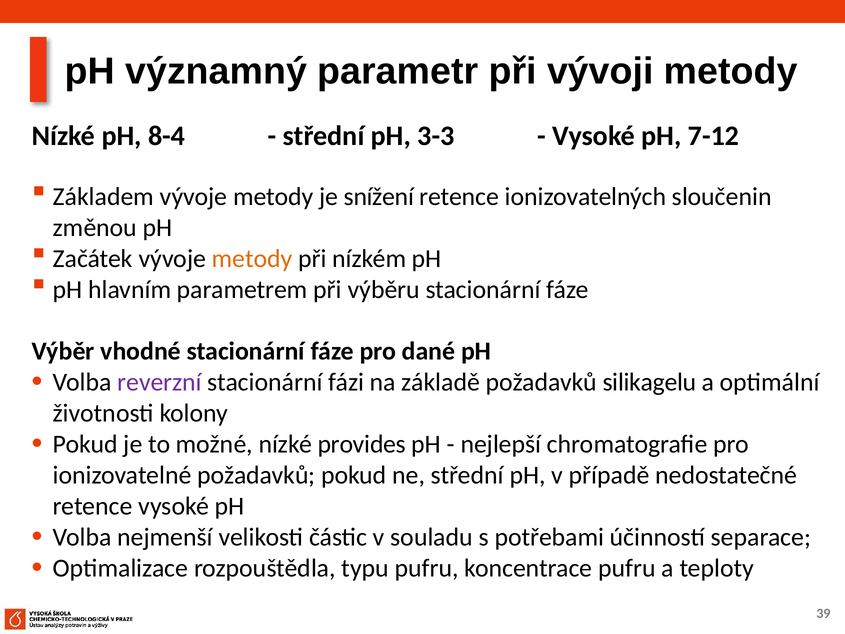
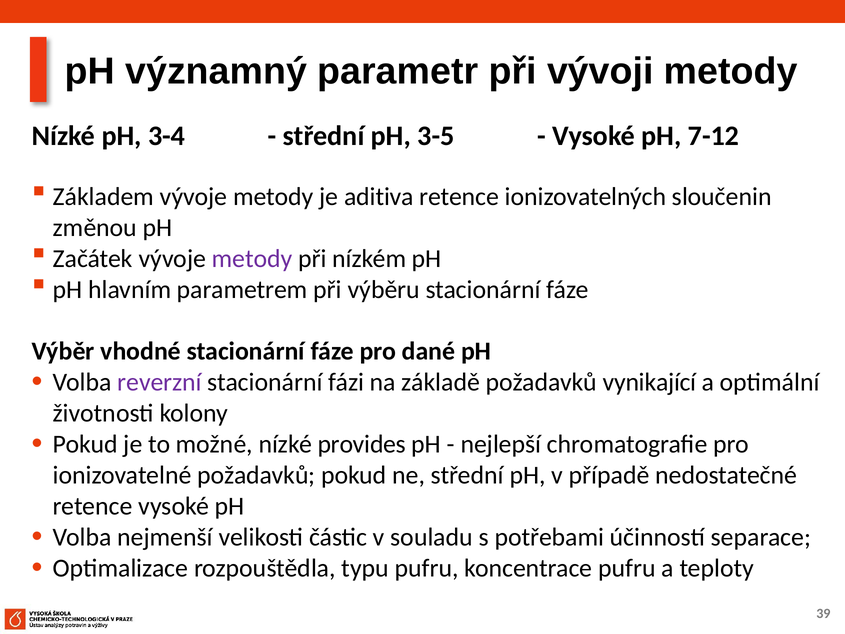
8-4: 8-4 -> 3-4 (167, 136)
3-3: 3-3 -> 3-5 (436, 136)
snížení: snížení -> aditiva (379, 196)
metody colour: orange -> purple (252, 258)
silikagelu: silikagelu -> vynikající (650, 382)
